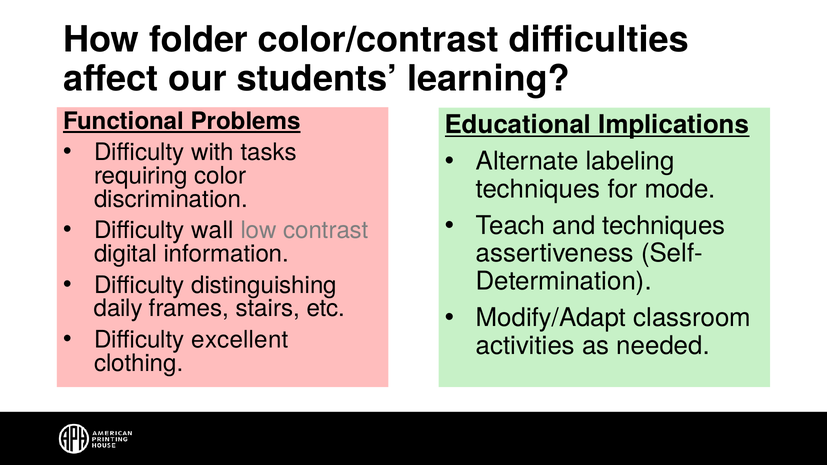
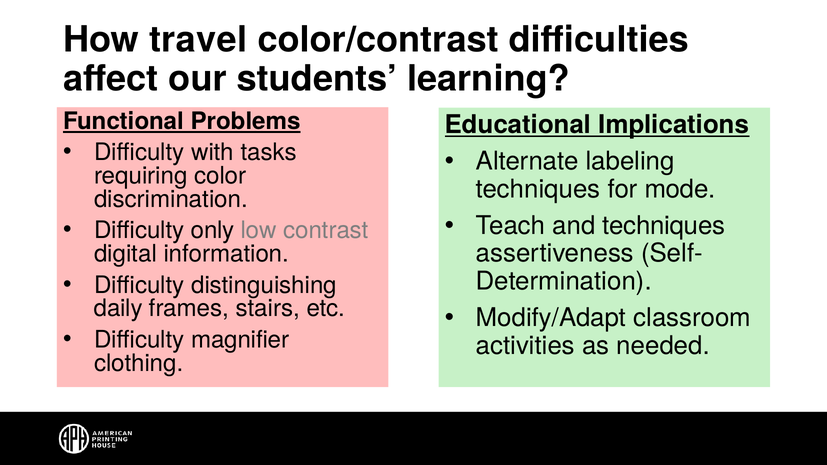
folder: folder -> travel (198, 40)
wall: wall -> only (213, 231)
excellent: excellent -> magnifier (240, 340)
